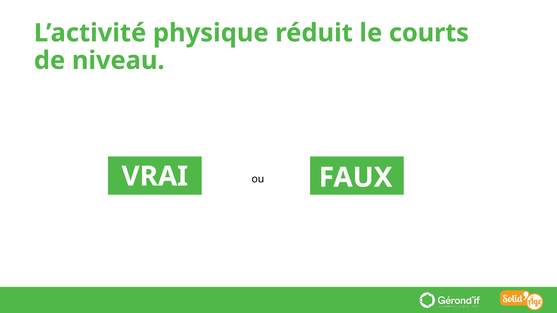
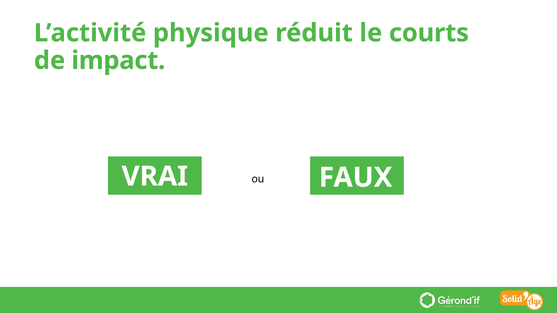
niveau: niveau -> impact (118, 61)
